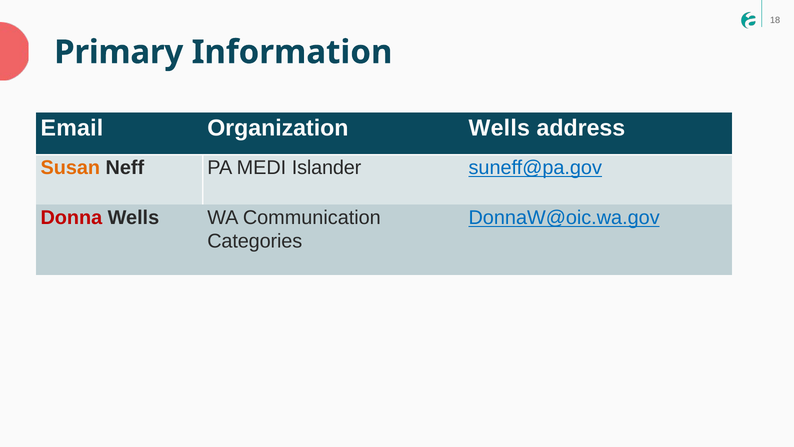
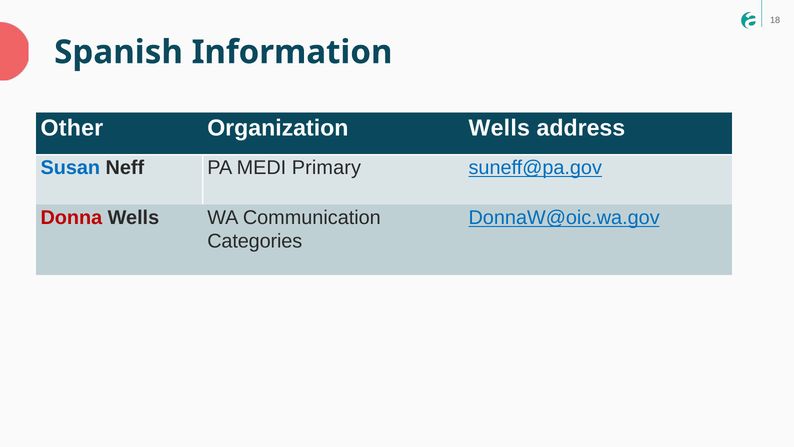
Primary: Primary -> Spanish (119, 52)
Email: Email -> Other (72, 128)
Susan colour: orange -> blue (70, 168)
Islander: Islander -> Primary (326, 168)
